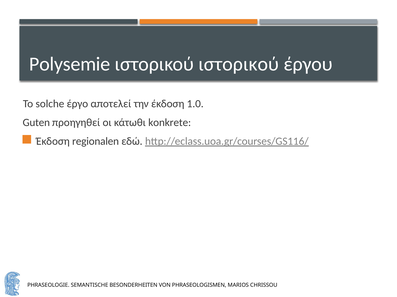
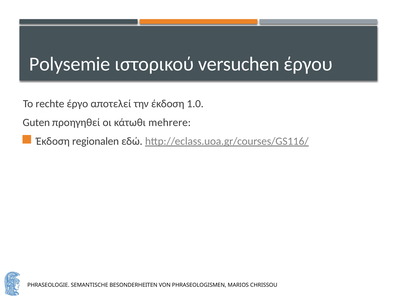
ιστορικού ιστορικού: ιστορικού -> versuchen (239, 64)
solche: solche -> rechte (50, 104)
konkrete: konkrete -> mehrere (170, 123)
